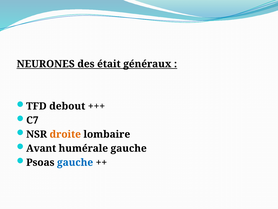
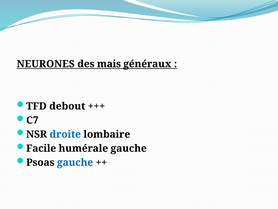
était: était -> mais (109, 64)
droite colour: orange -> blue (65, 134)
Avant: Avant -> Facile (41, 148)
